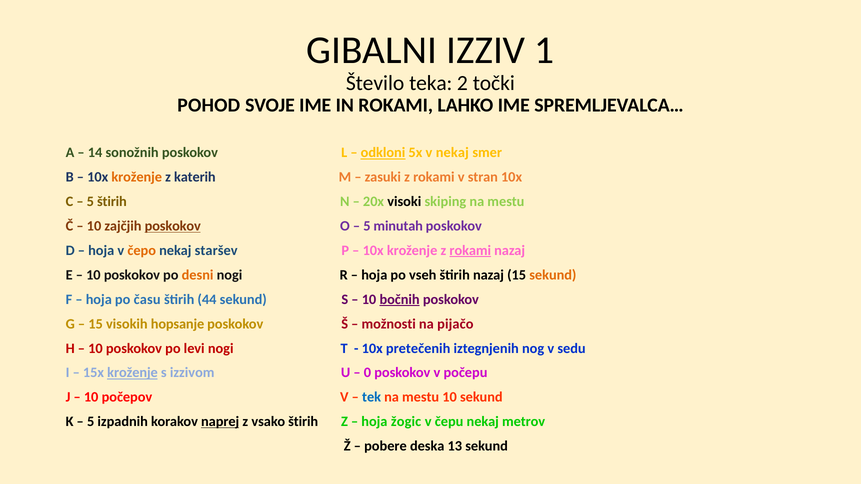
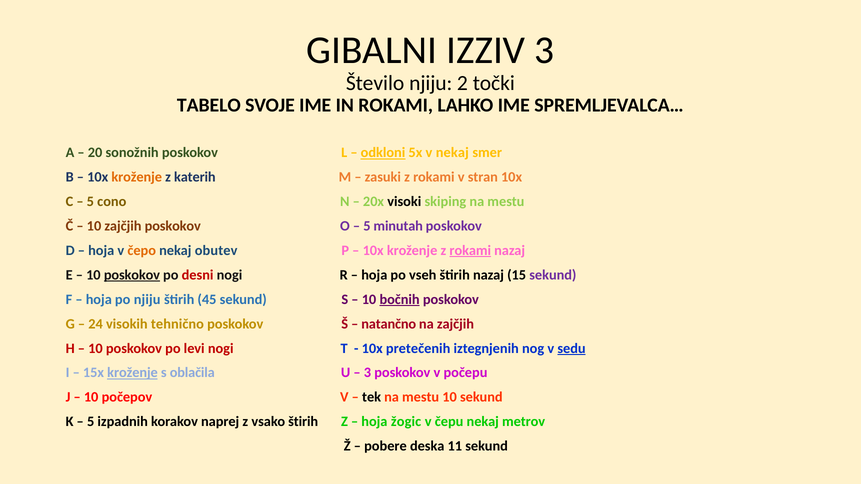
IZZIV 1: 1 -> 3 (544, 50)
Število teka: teka -> njiju (431, 83)
POHOD: POHOD -> TABELO (209, 105)
14: 14 -> 20 (95, 153)
5 štirih: štirih -> cono (112, 202)
poskokov underline: present -> none (173, 226)
staršev: staršev -> obutev (216, 251)
poskokov underline: none -> present (132, 275)
desni colour: orange -> red (198, 275)
sekund colour: orange -> purple (553, 275)
po času: času -> njiju (147, 300)
44: 44 -> 45 (207, 300)
15: 15 -> 24 (96, 324)
hopsanje: hopsanje -> tehnično (177, 324)
možnosti: možnosti -> natančno (389, 324)
na pijačo: pijačo -> zajčjih (455, 324)
sedu underline: none -> present (572, 348)
izzivom: izzivom -> oblačila (192, 373)
0: 0 -> 3 (367, 373)
tek colour: blue -> black (372, 397)
naprej underline: present -> none (220, 422)
13: 13 -> 11 (455, 446)
